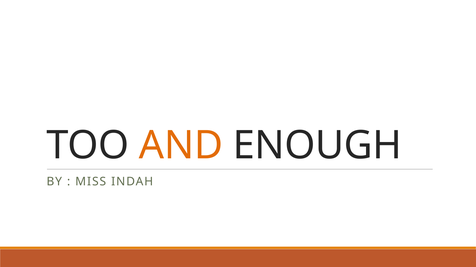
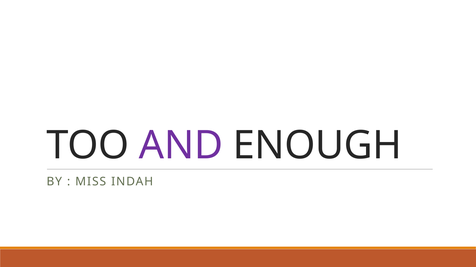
AND colour: orange -> purple (181, 146)
